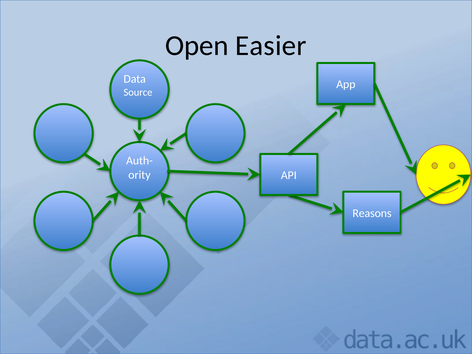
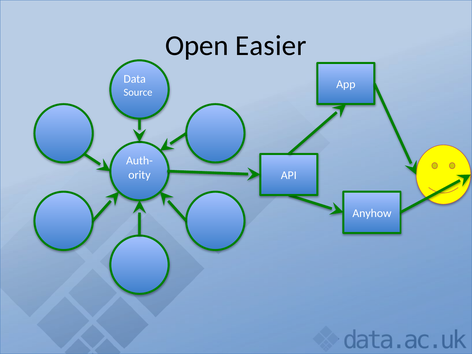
Reasons: Reasons -> Anyhow (372, 213)
